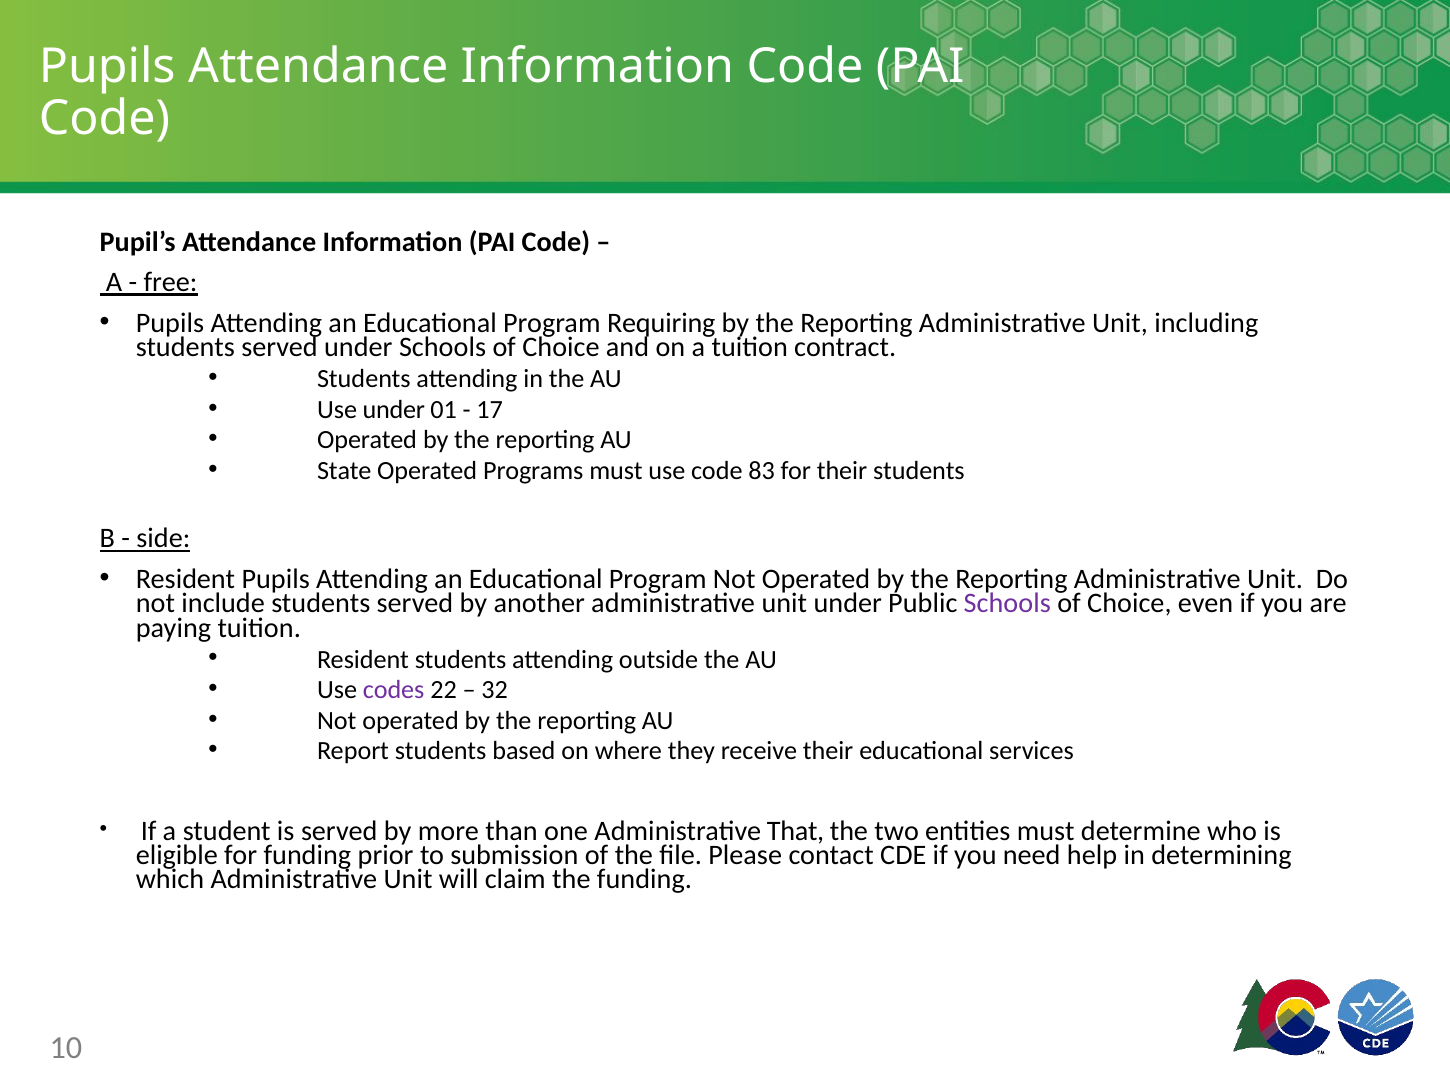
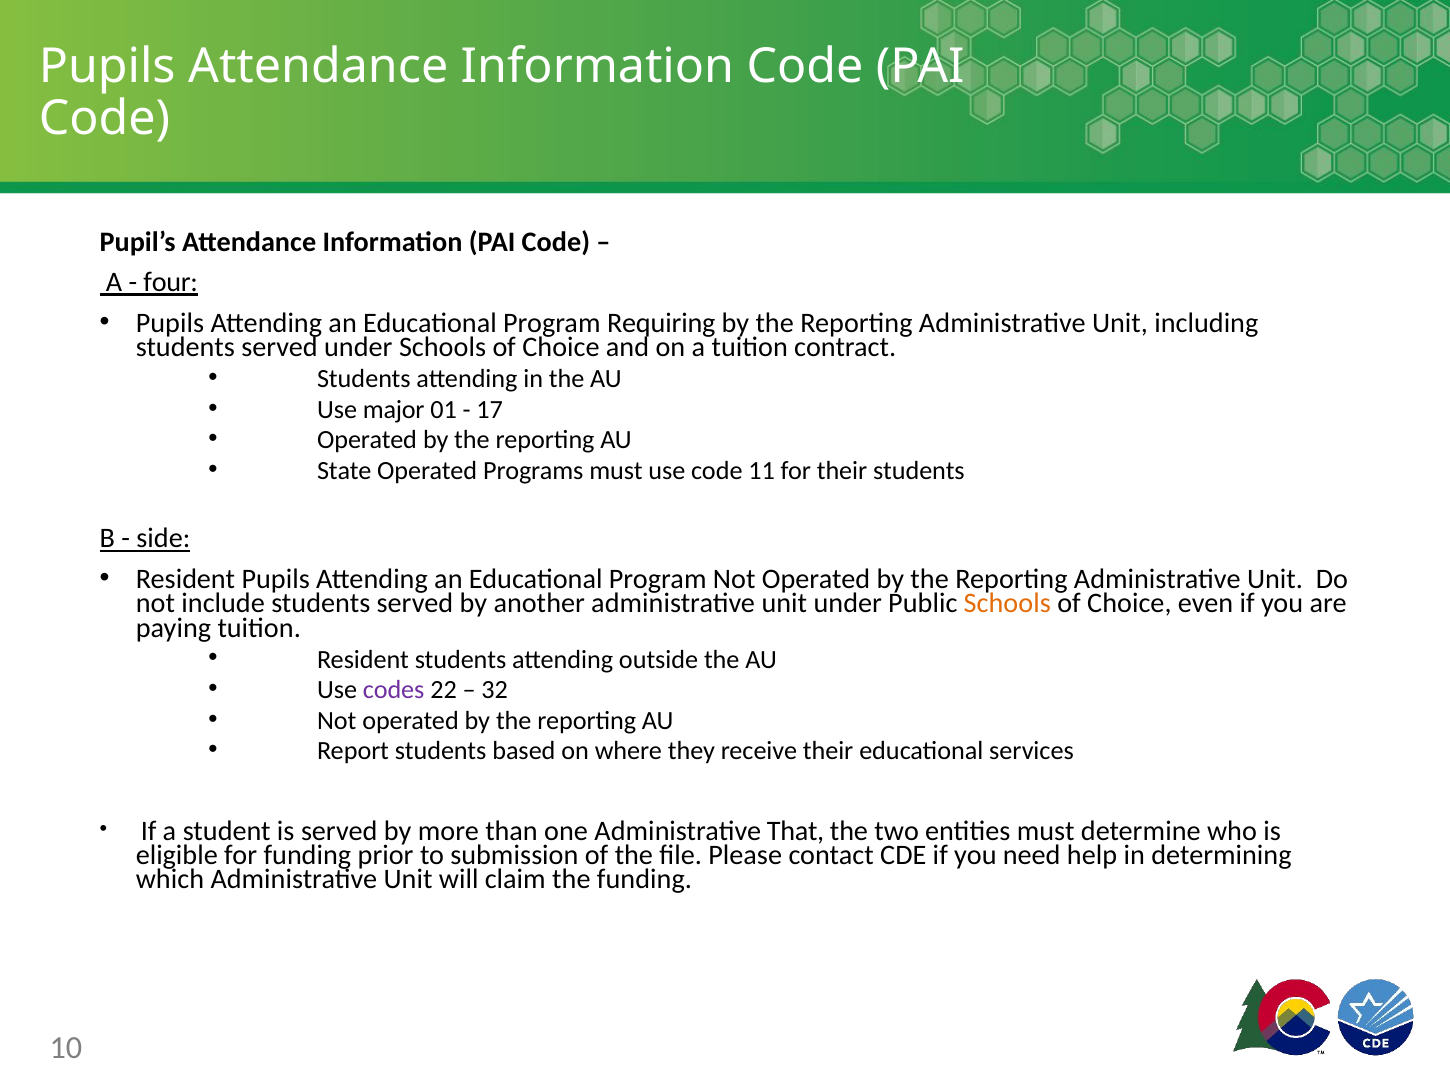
free: free -> four (171, 283)
Use under: under -> major (394, 410)
83: 83 -> 11 (762, 471)
Schools colour: purple -> orange (1007, 604)
